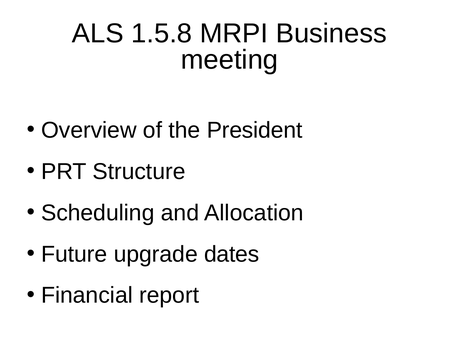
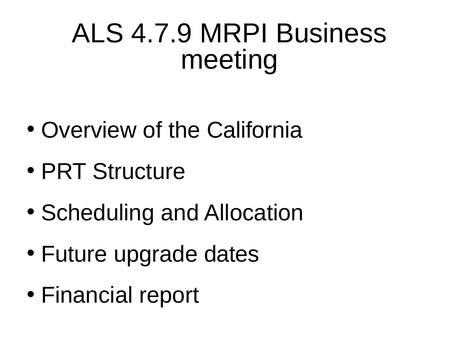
1.5.8: 1.5.8 -> 4.7.9 (162, 33)
President: President -> California (255, 130)
